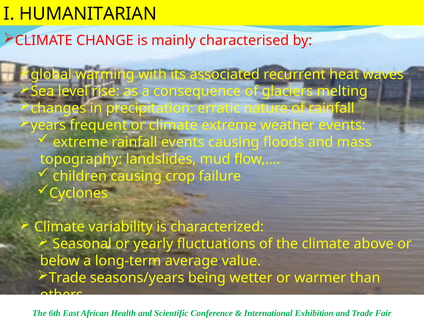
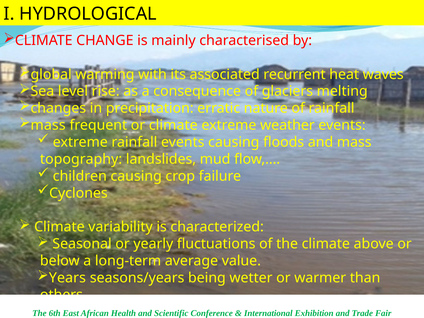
HUMANITARIAN: HUMANITARIAN -> HYDROLOGICAL (88, 14)
years: years -> mass (48, 125)
Trade: Trade -> Years (67, 278)
